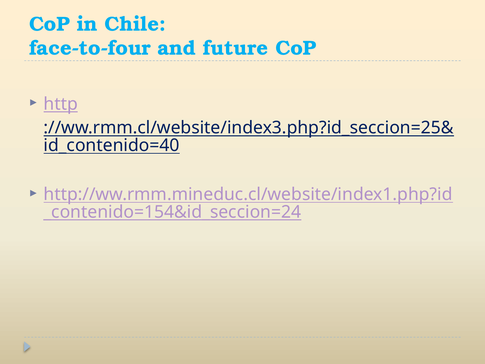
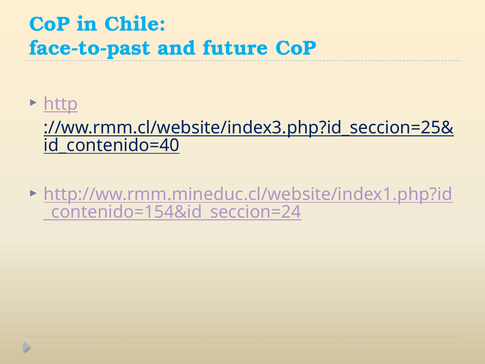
face-to-four: face-to-four -> face-to-past (90, 48)
